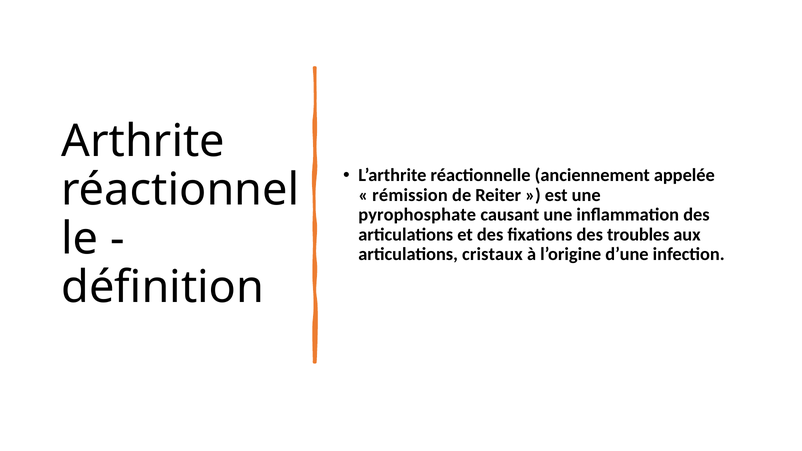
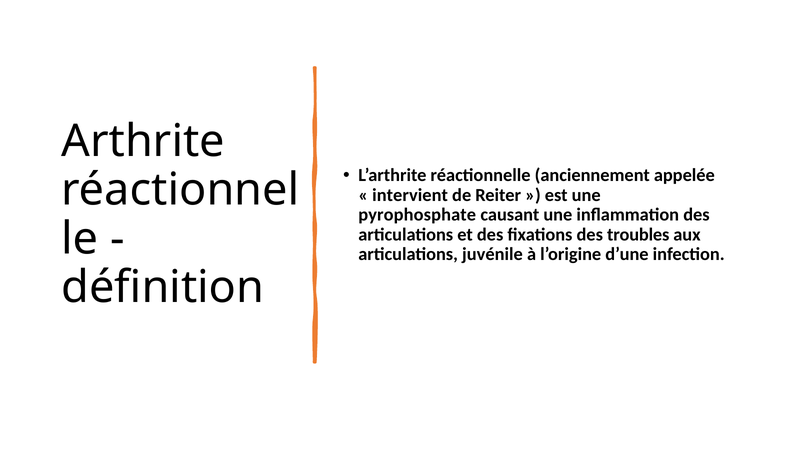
rémission: rémission -> intervient (410, 195)
cristaux: cristaux -> juvénile (492, 254)
